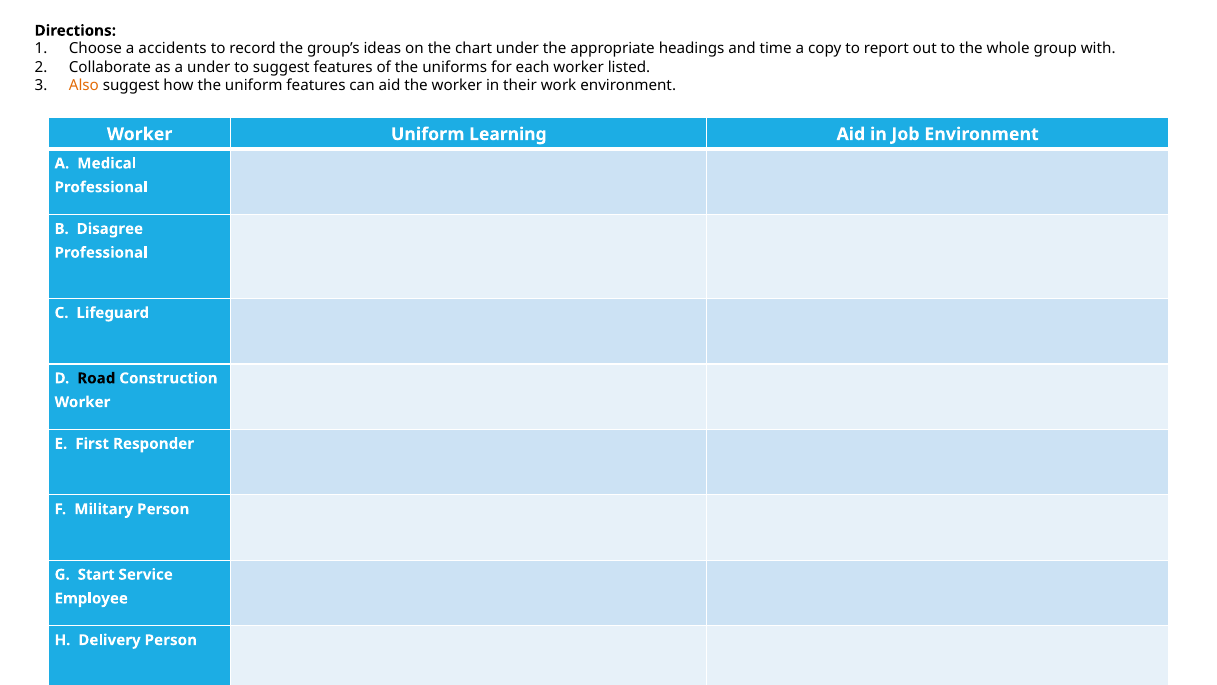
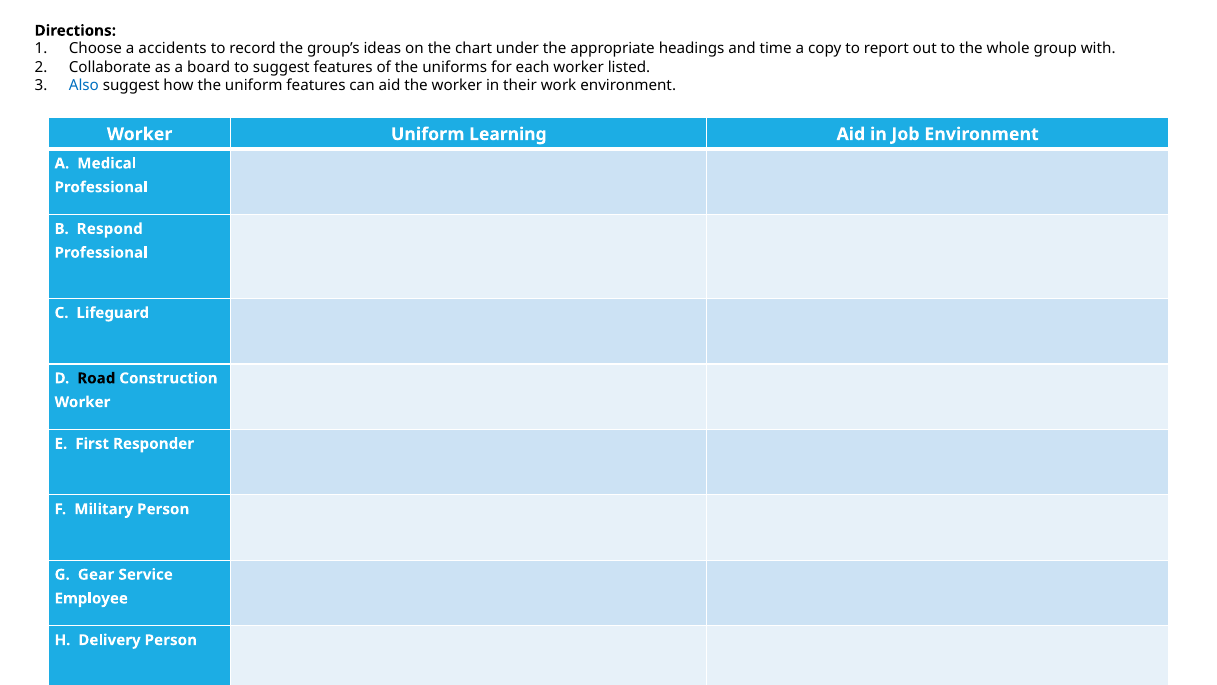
a under: under -> board (209, 67)
Also colour: orange -> blue (84, 85)
Disagree: Disagree -> Respond (110, 229)
Start: Start -> Gear (96, 574)
